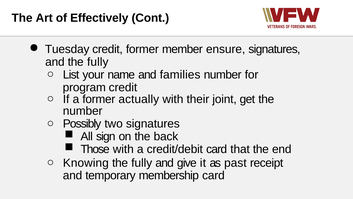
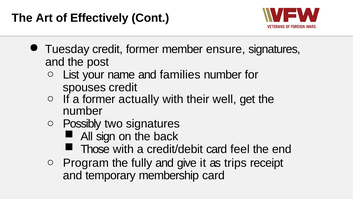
and the fully: fully -> post (98, 62)
program: program -> spouses (84, 87)
joint: joint -> well (224, 99)
that: that -> feel (240, 149)
Knowing: Knowing -> Program (86, 163)
past: past -> trips (235, 163)
